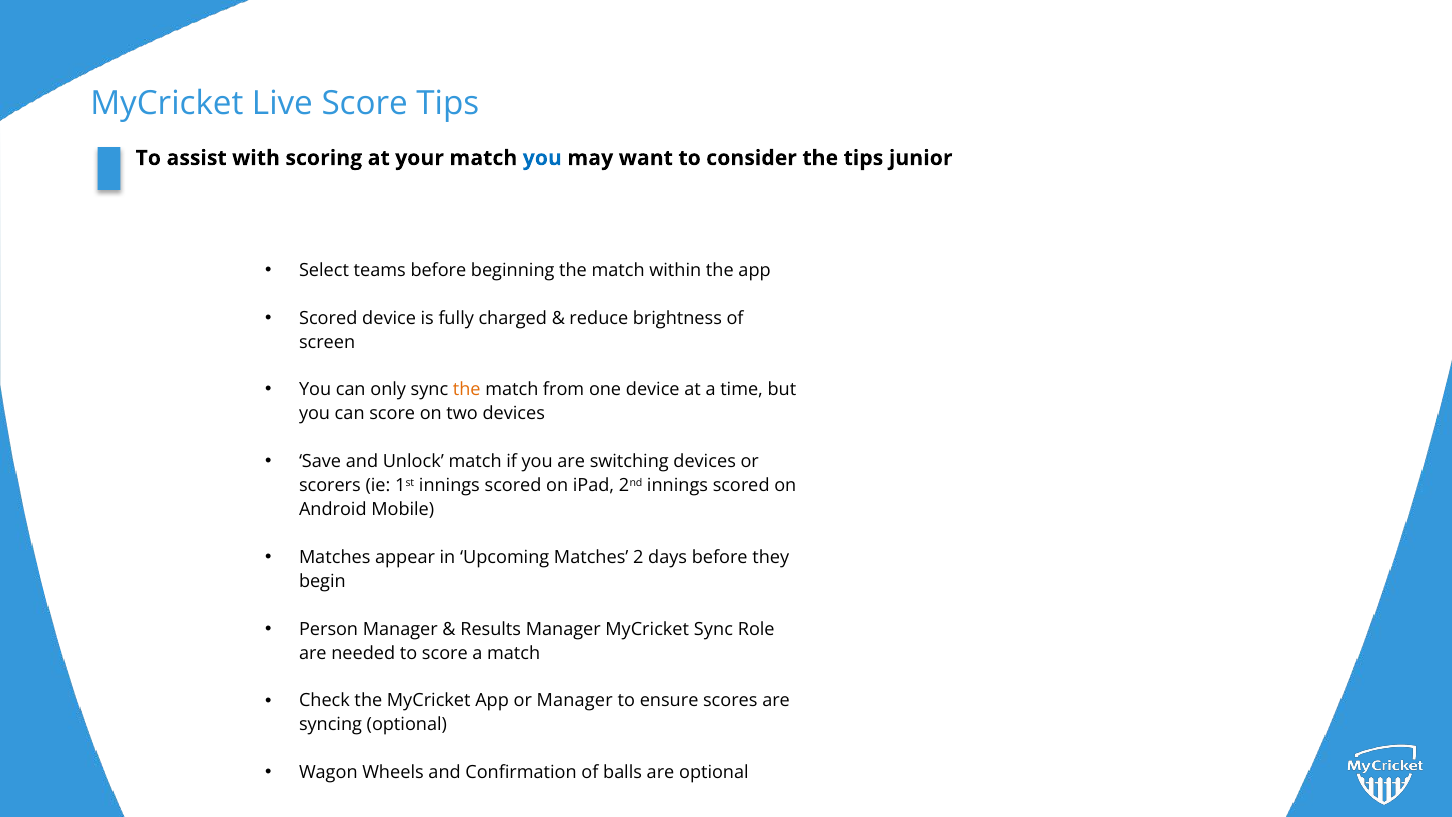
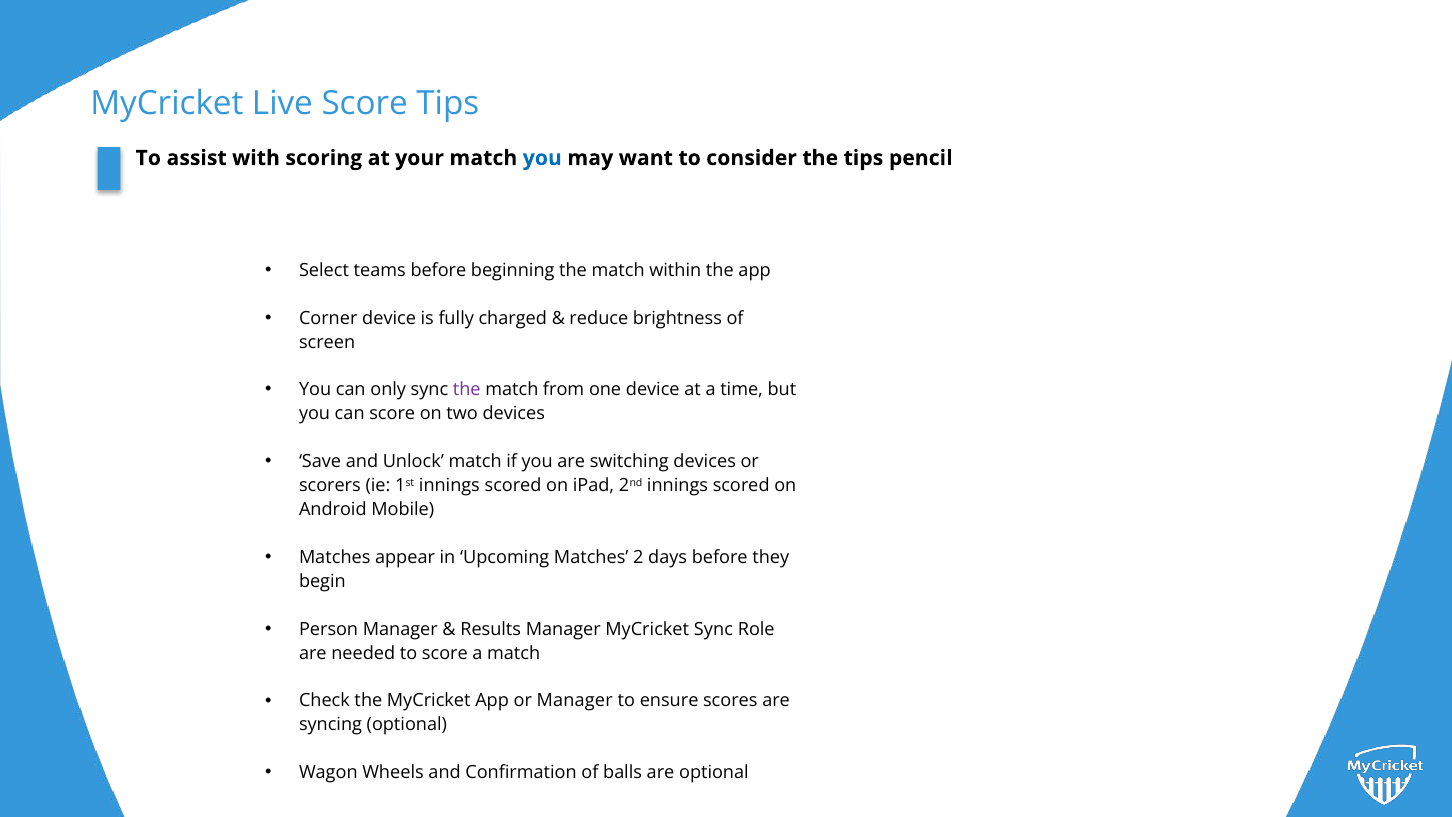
junior: junior -> pencil (921, 158)
Scored: Scored -> Corner (328, 318)
the colour: orange -> purple (467, 390)
